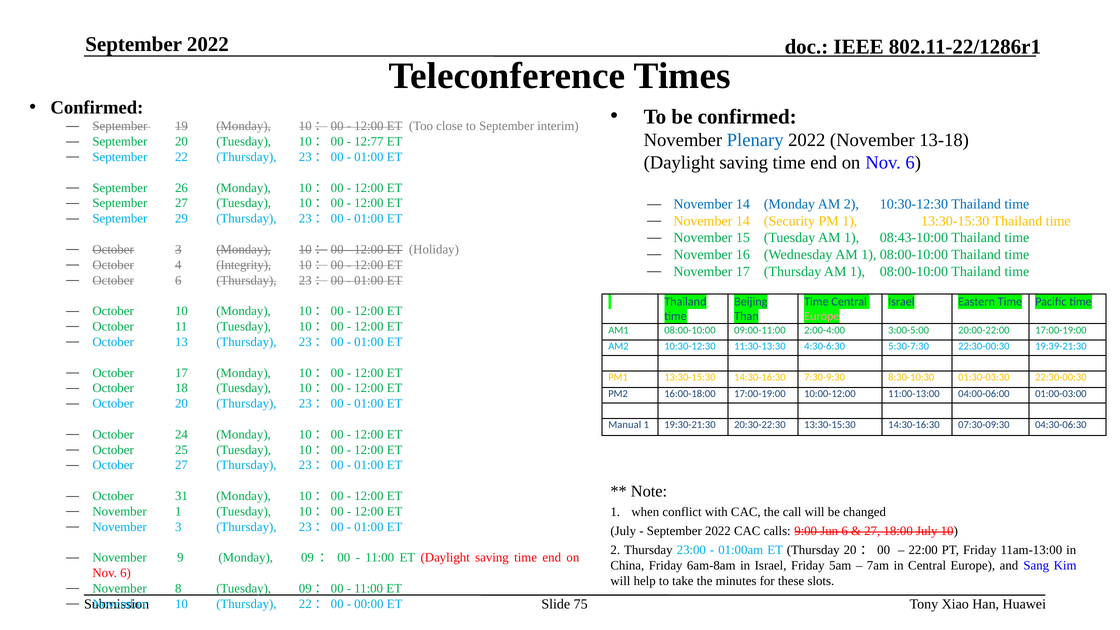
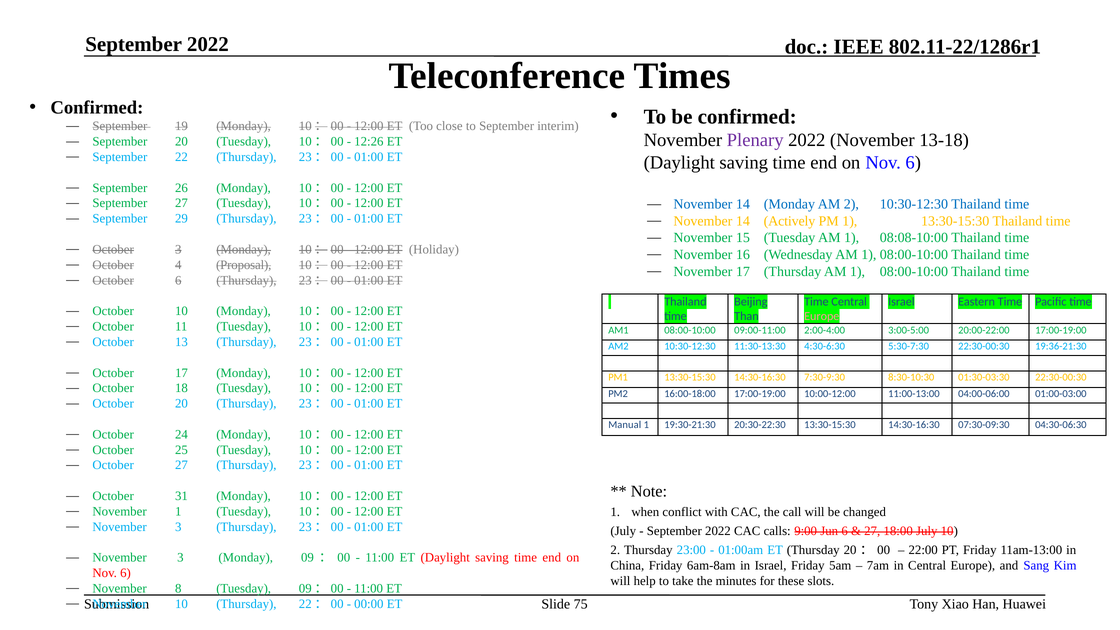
Plenary colour: blue -> purple (755, 140)
12:77: 12:77 -> 12:26 (369, 142)
Security: Security -> Actively (790, 221)
08:43-10:00: 08:43-10:00 -> 08:08-10:00 (914, 238)
Integrity: Integrity -> Proposal (244, 265)
19:39-21:30: 19:39-21:30 -> 19:36-21:30 (1061, 347)
9: 9 -> 3 (180, 558)
